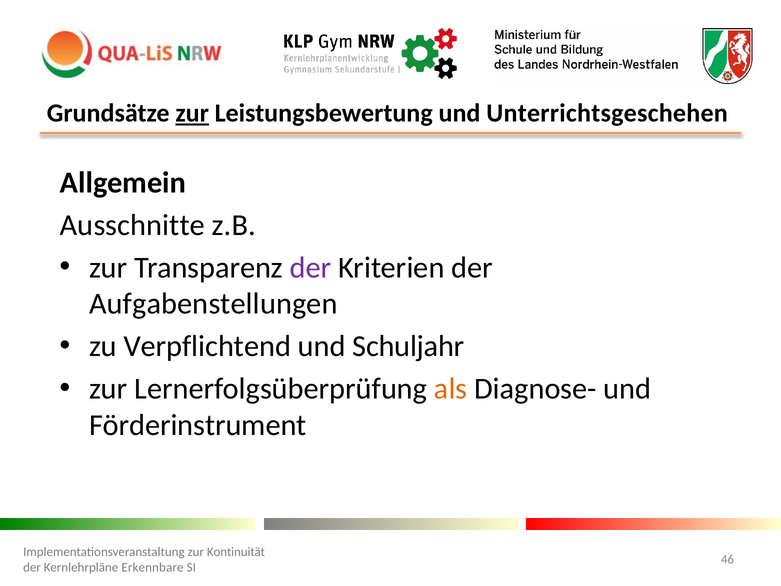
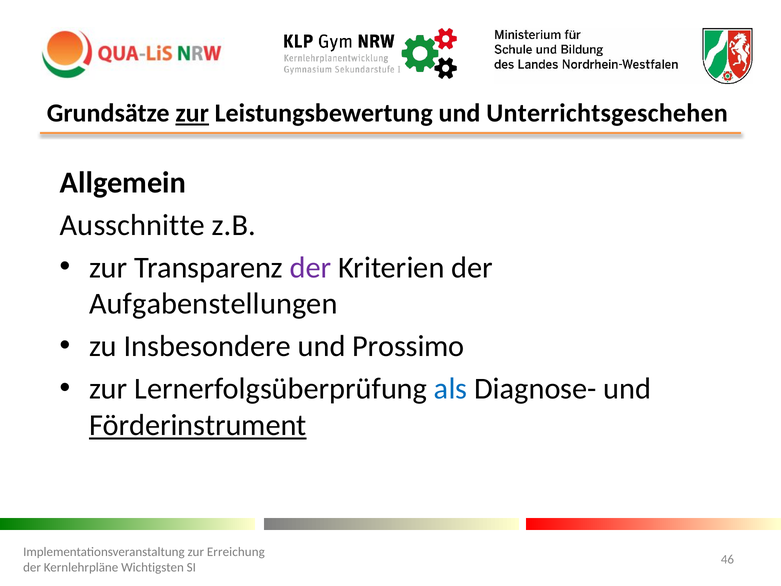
Verpflichtend: Verpflichtend -> Insbesondere (207, 346)
Schuljahr: Schuljahr -> Prossimo (408, 346)
als colour: orange -> blue (451, 389)
Förderinstrument underline: none -> present (198, 425)
Kontinuität: Kontinuität -> Erreichung (236, 552)
Erkennbare: Erkennbare -> Wichtigsten (153, 567)
